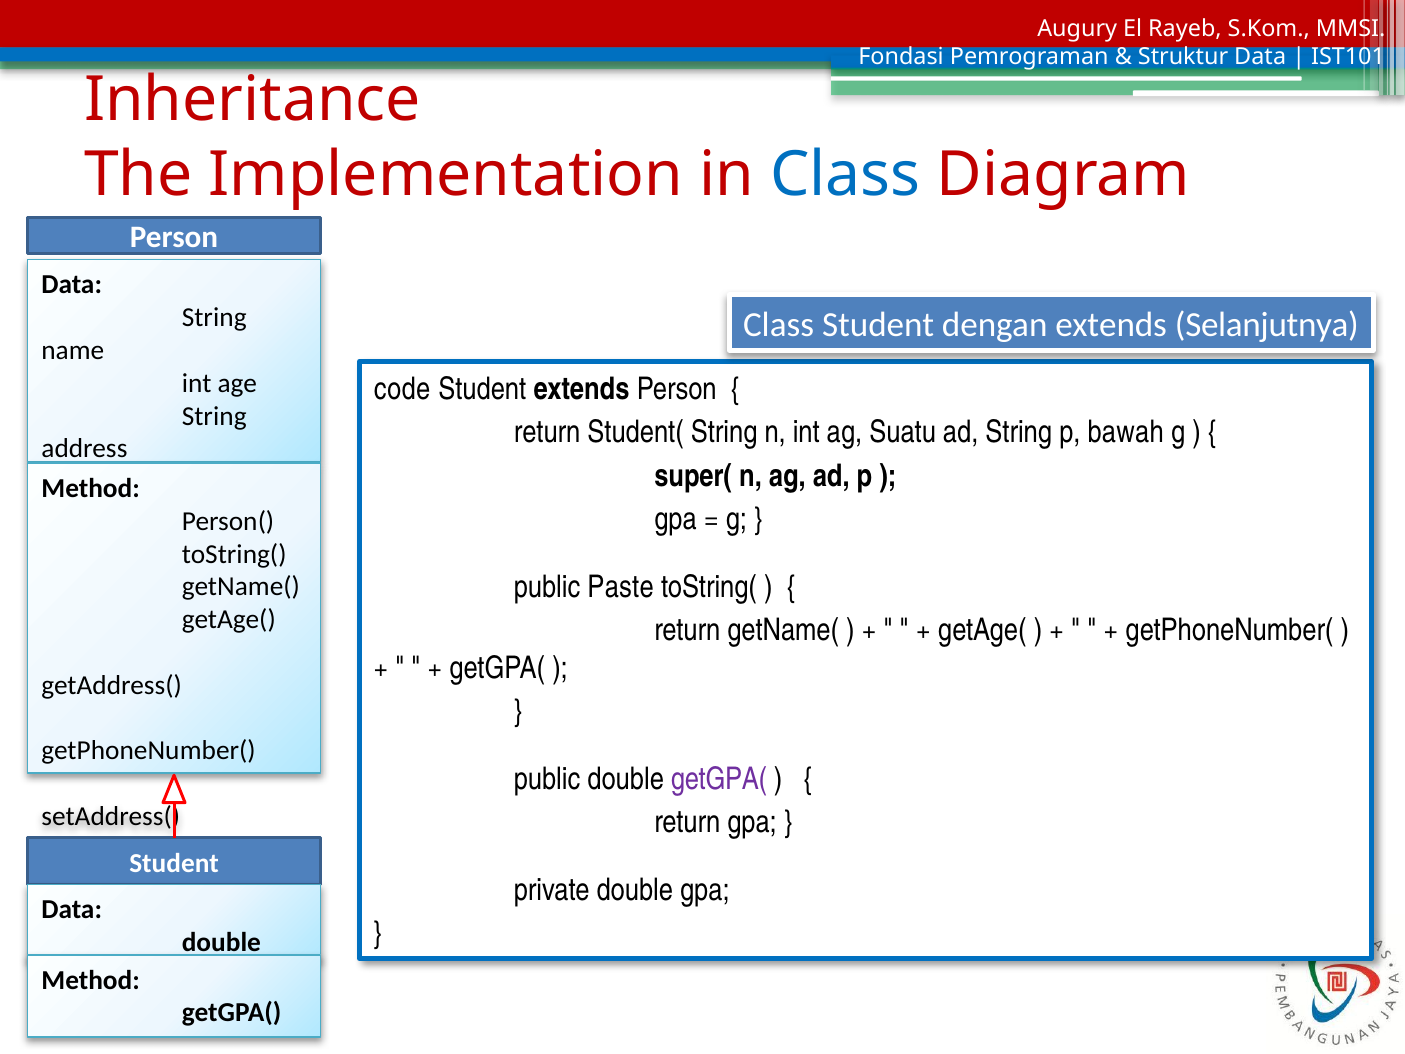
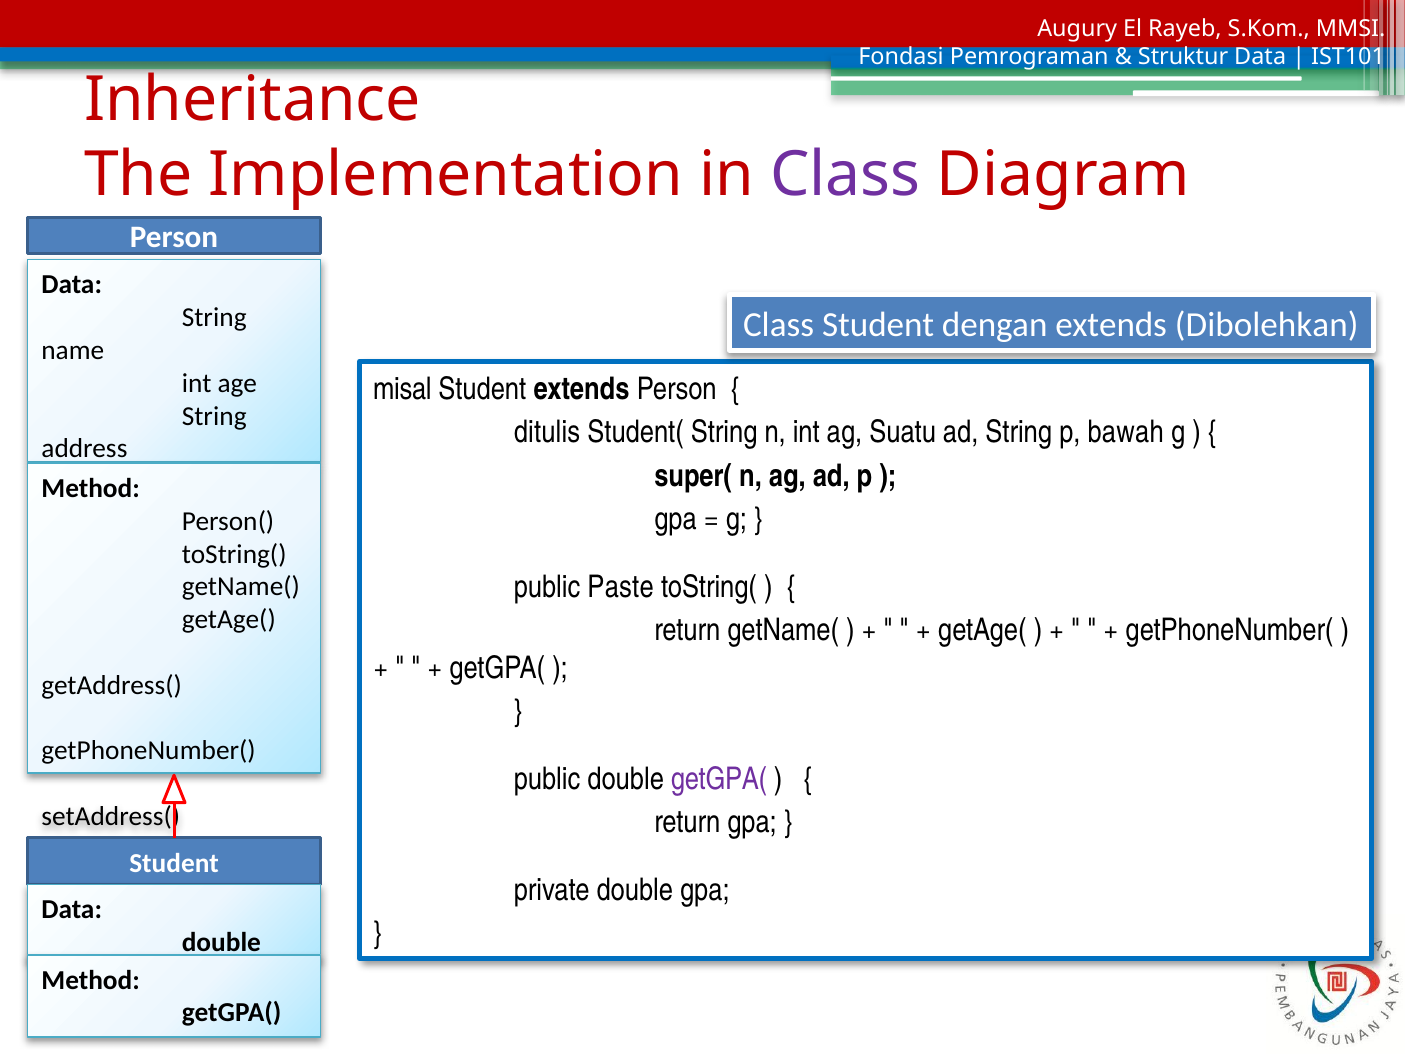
Class colour: blue -> purple (846, 175)
Selanjutnya: Selanjutnya -> Dibolehkan (1267, 325)
code: code -> misal (402, 389)
return: return -> ditulis (547, 432)
